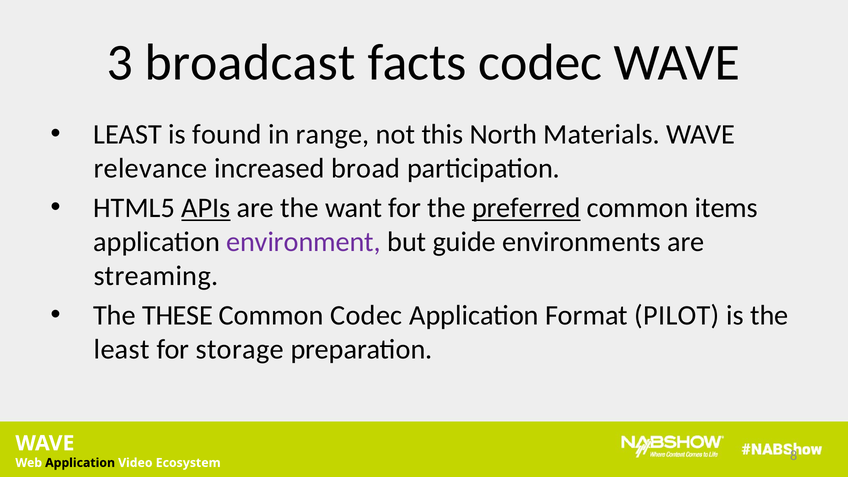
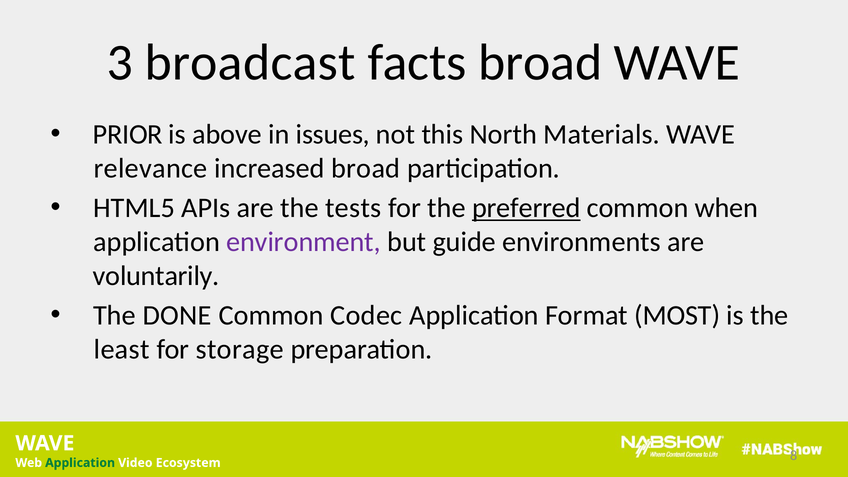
facts codec: codec -> broad (540, 62)
LEAST: LEAST -> PRIOR (128, 134)
found: found -> above (227, 134)
range: range -> issues (333, 134)
APIs underline: present -> none (206, 208)
want: want -> tests (353, 208)
items: items -> when (726, 208)
streaming: streaming -> voluntarily (156, 276)
THESE: THESE -> DONE (177, 315)
PILOT: PILOT -> MOST (677, 315)
Application colour: black -> green (80, 463)
